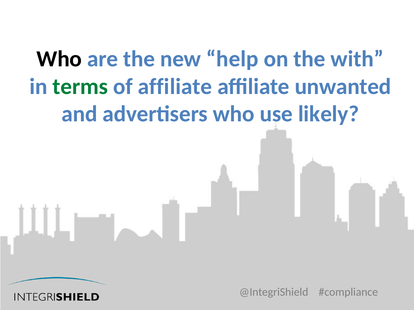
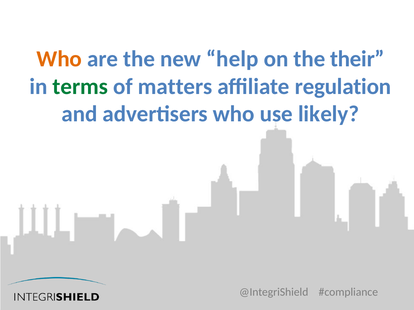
Who colour: black -> orange (59, 59)
with: with -> their (357, 59)
of affiliate: affiliate -> matters (175, 87)
unwanted: unwanted -> regulation (343, 87)
